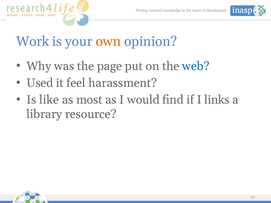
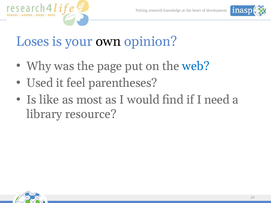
Work: Work -> Loses (33, 41)
own colour: orange -> black (108, 41)
harassment: harassment -> parentheses (123, 83)
links: links -> need (217, 100)
